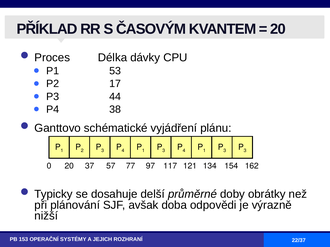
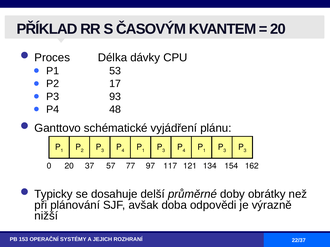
44: 44 -> 93 (115, 97)
38: 38 -> 48 (115, 110)
